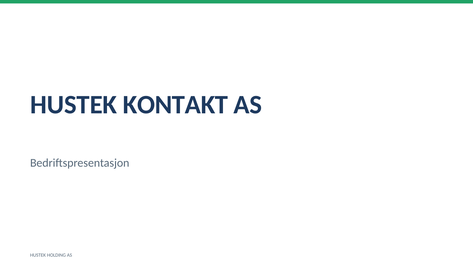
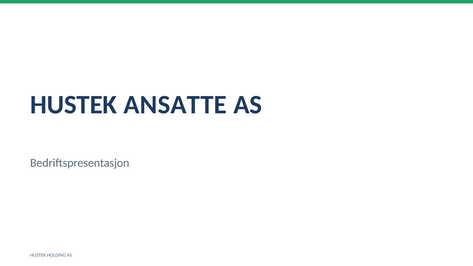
KONTAKT: KONTAKT -> ANSATTE (175, 105)
